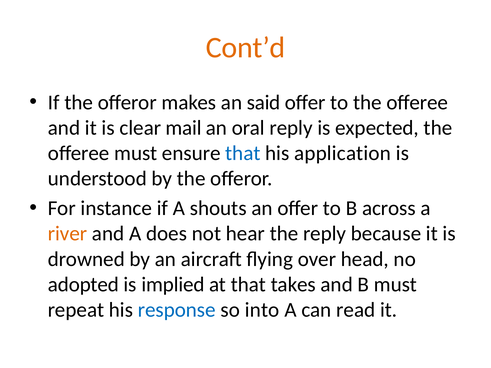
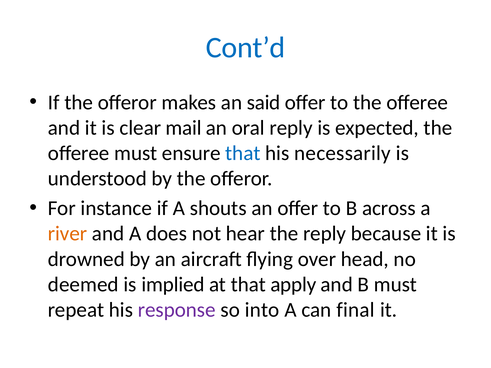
Cont’d colour: orange -> blue (246, 48)
application: application -> necessarily (343, 153)
adopted: adopted -> deemed (83, 285)
takes: takes -> apply (293, 285)
response colour: blue -> purple (177, 310)
read: read -> final (356, 310)
